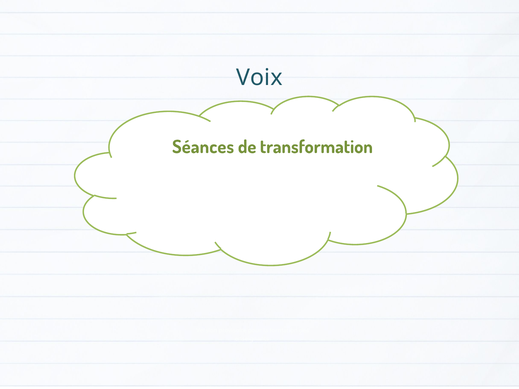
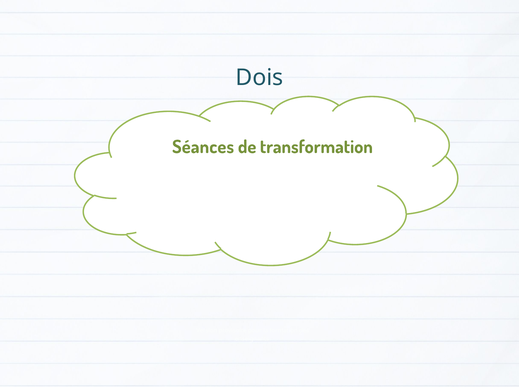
Voix: Voix -> Dois (259, 78)
